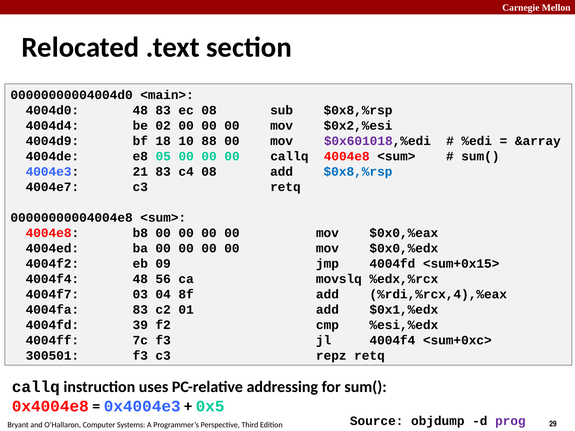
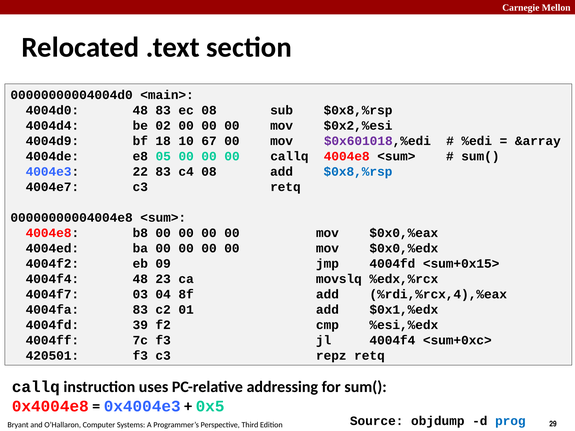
88: 88 -> 67 (209, 141)
21: 21 -> 22 (140, 172)
56: 56 -> 23 (163, 279)
300501: 300501 -> 420501 (52, 356)
prog colour: purple -> blue (510, 421)
